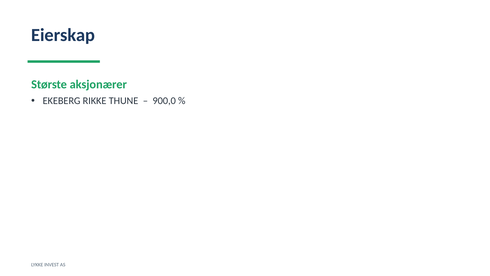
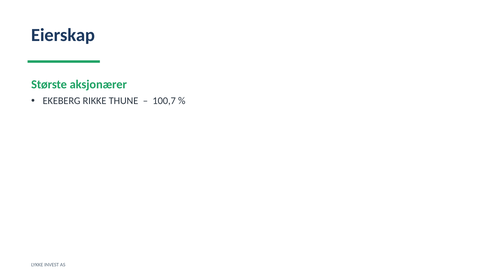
900,0: 900,0 -> 100,7 (164, 101)
